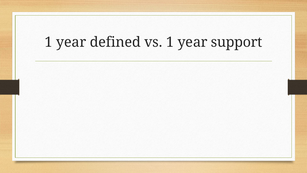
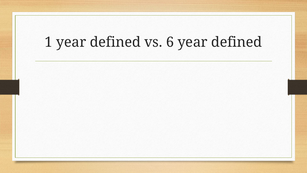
vs 1: 1 -> 6 (170, 42)
support: support -> defined (237, 42)
